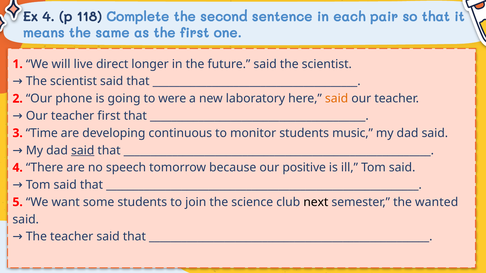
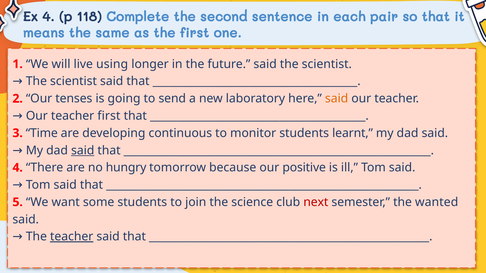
direct: direct -> using (112, 64)
phone: phone -> tenses (74, 99)
were: were -> send (172, 99)
music: music -> learnt (353, 133)
speech: speech -> hungry (126, 168)
next colour: black -> red (316, 202)
teacher underline: none -> present (72, 237)
